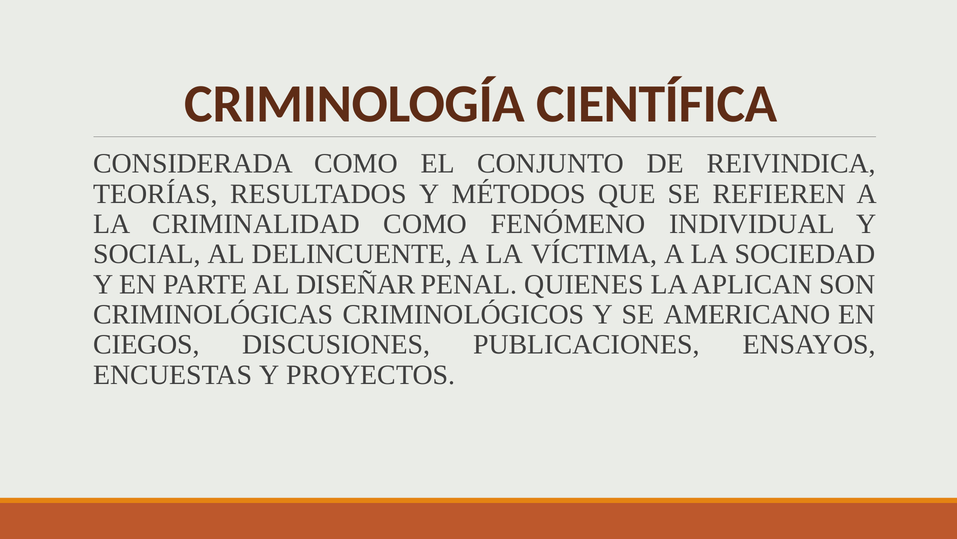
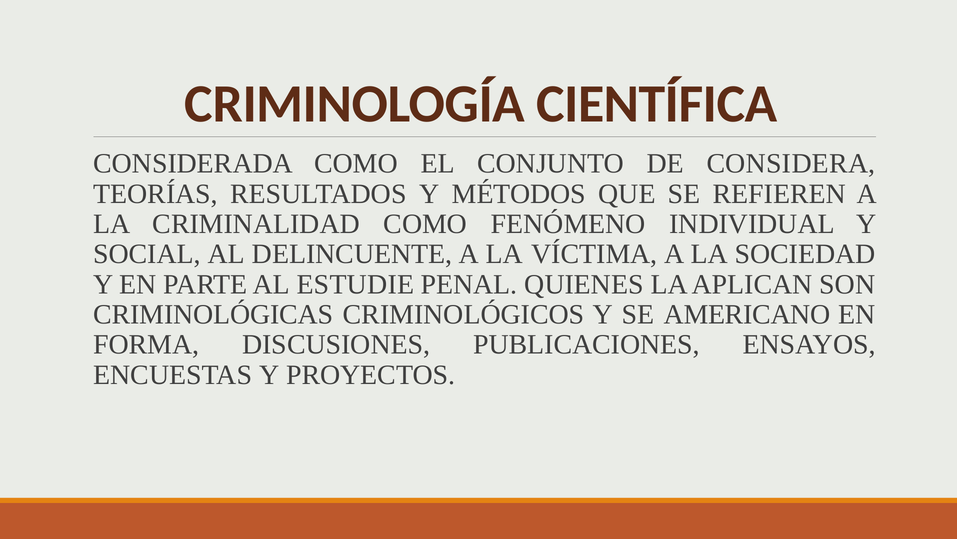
REIVINDICA: REIVINDICA -> CONSIDERA (791, 163)
DISEÑAR: DISEÑAR -> ESTUDIE (356, 284)
CIEGOS: CIEGOS -> FORMA (146, 344)
